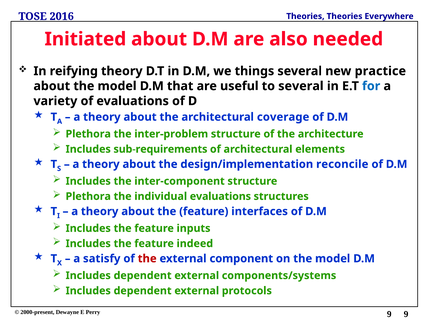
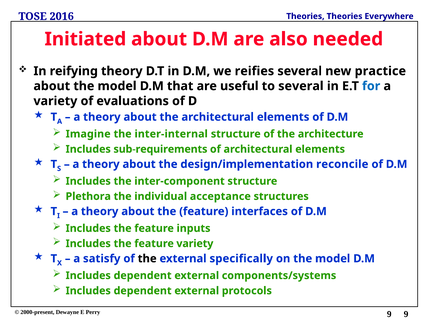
things: things -> reifies (254, 71)
the architectural coverage: coverage -> elements (283, 117)
Plethora: Plethora -> Imagine (88, 134)
inter-problem: inter-problem -> inter-internal (171, 134)
individual evaluations: evaluations -> acceptance (220, 196)
feature indeed: indeed -> variety (195, 244)
the colour: red -> black (147, 259)
component: component -> specifically (241, 259)
